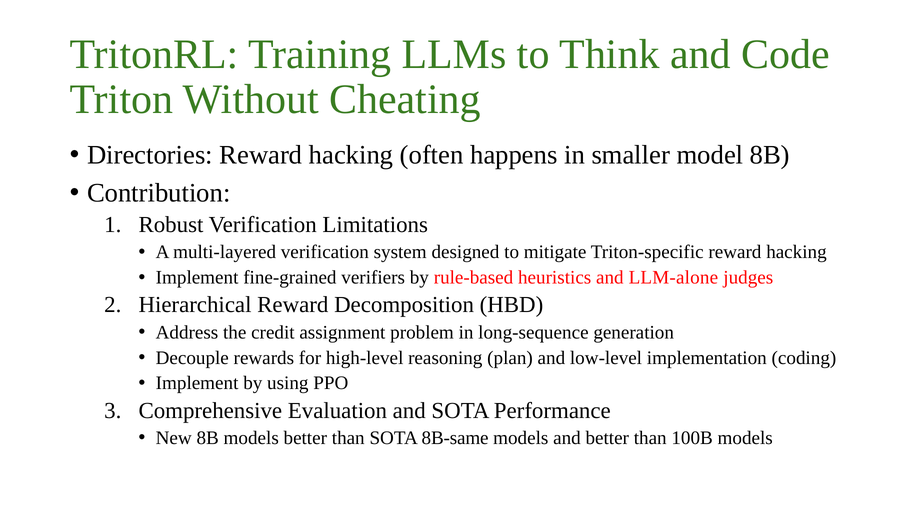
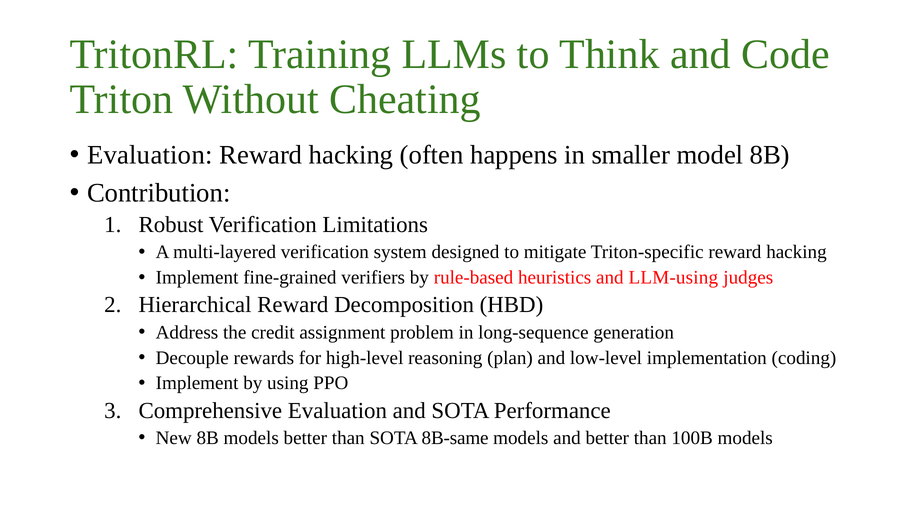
Directories: Directories -> Evaluation (150, 155)
LLM-alone: LLM-alone -> LLM-using (673, 278)
